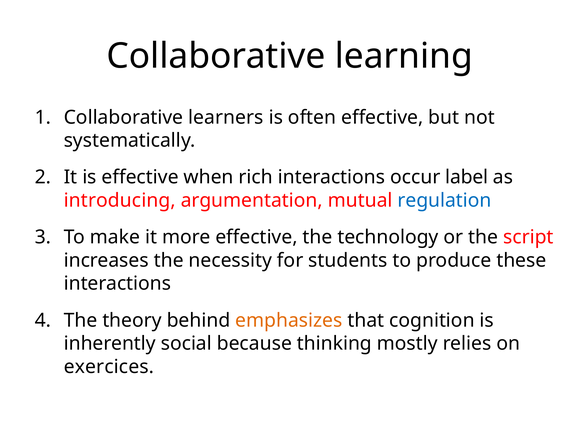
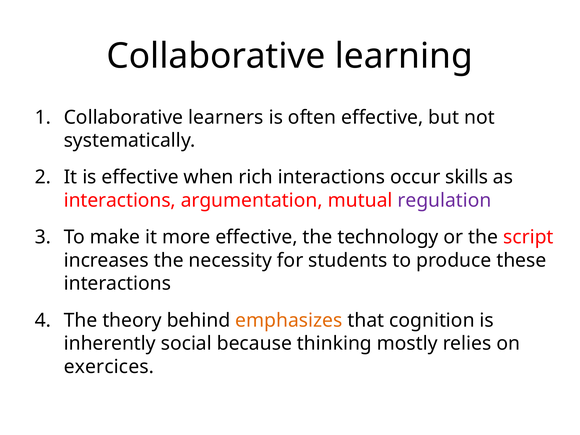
label: label -> skills (467, 177)
introducing: introducing -> interactions (120, 200)
regulation colour: blue -> purple (444, 200)
